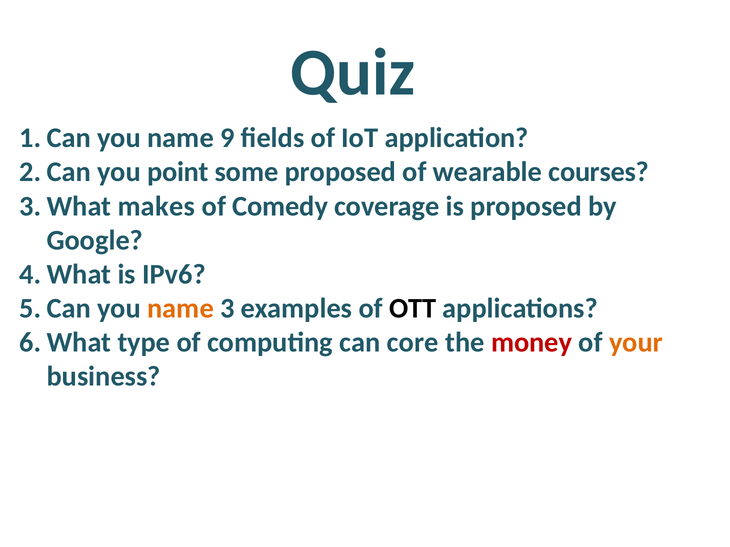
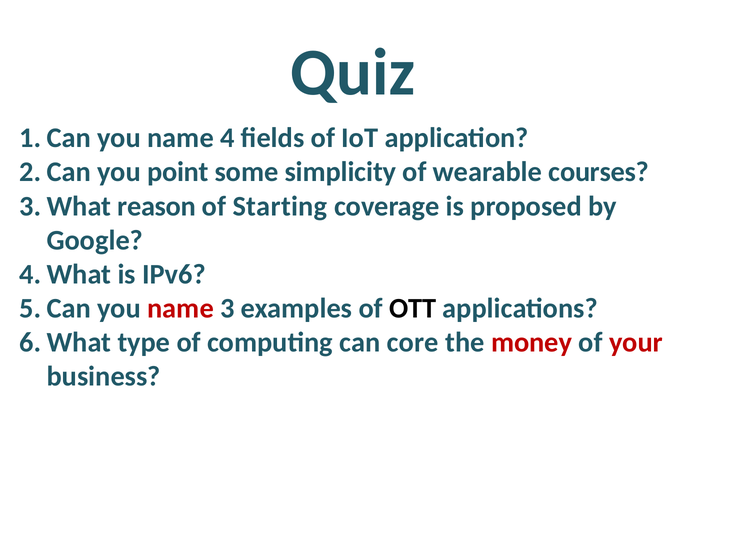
9: 9 -> 4 (227, 138)
some proposed: proposed -> simplicity (340, 172)
makes: makes -> reason (157, 206)
Comedy: Comedy -> Starting (280, 206)
name colour: orange -> red (181, 309)
your colour: orange -> red (636, 343)
